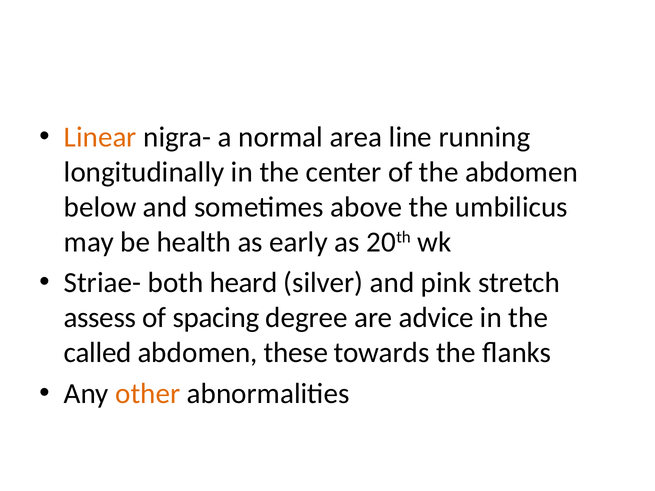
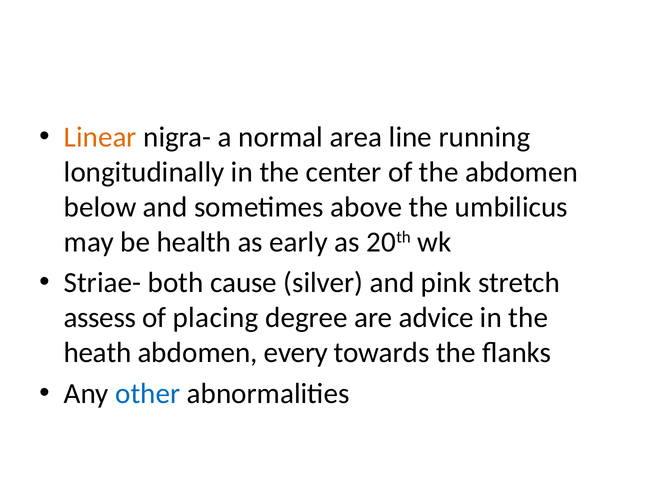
heard: heard -> cause (243, 283)
spacing: spacing -> placing (216, 318)
called: called -> heath (98, 353)
these: these -> every (296, 353)
other colour: orange -> blue (148, 394)
